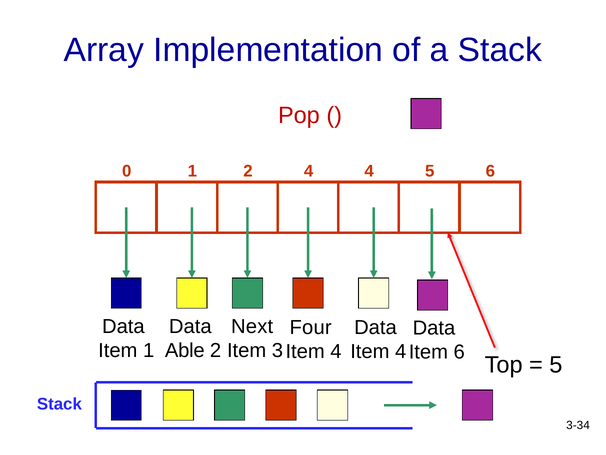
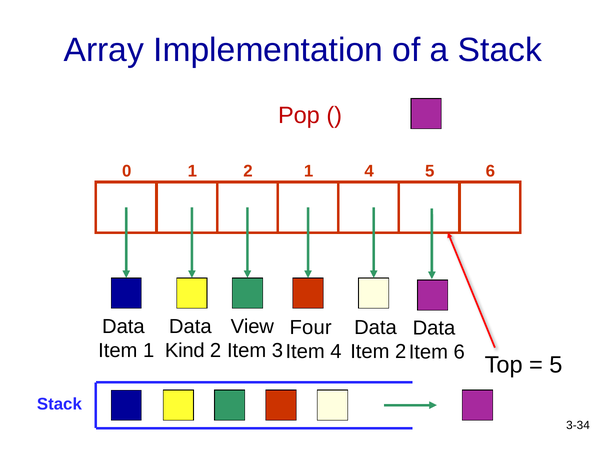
2 4: 4 -> 1 (309, 171)
Next: Next -> View (252, 326)
Able: Able -> Kind (185, 350)
4: 4 -> 2 (401, 351)
